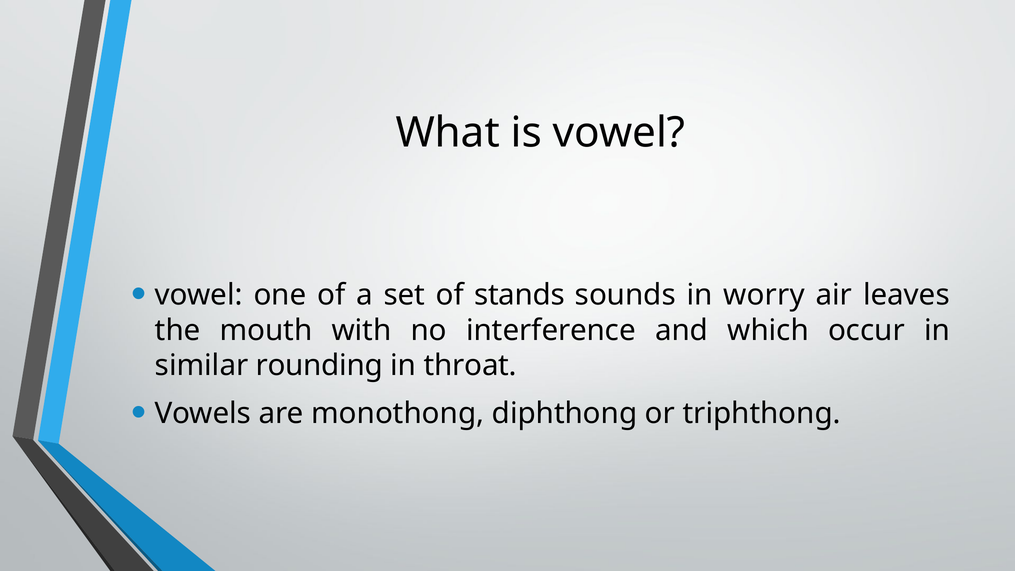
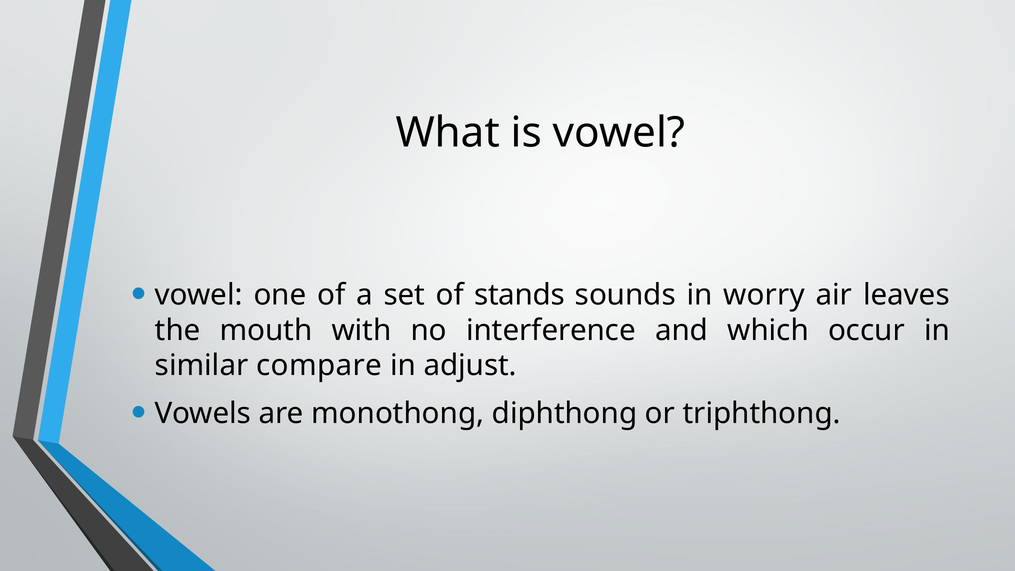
rounding: rounding -> compare (319, 366)
throat: throat -> adjust (470, 366)
